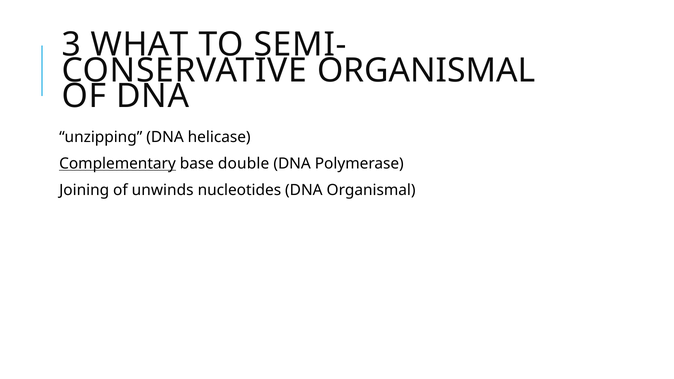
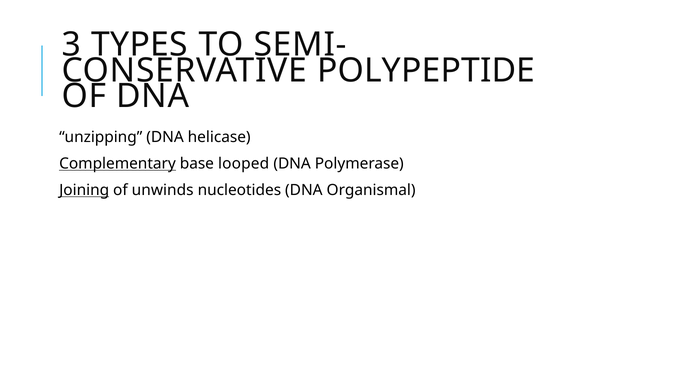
WHAT: WHAT -> TYPES (140, 45)
ORGANISMAL: ORGANISMAL -> POLYPEPTIDE (426, 70)
double: double -> looped (244, 164)
Joining underline: none -> present (84, 190)
